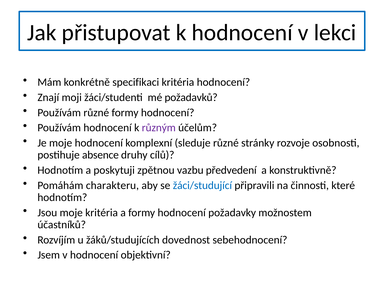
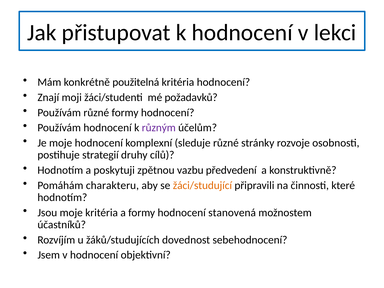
specifikaci: specifikaci -> použitelná (136, 82)
absence: absence -> strategií (100, 155)
žáci/studující colour: blue -> orange (202, 185)
požadavky: požadavky -> stanovená (232, 213)
